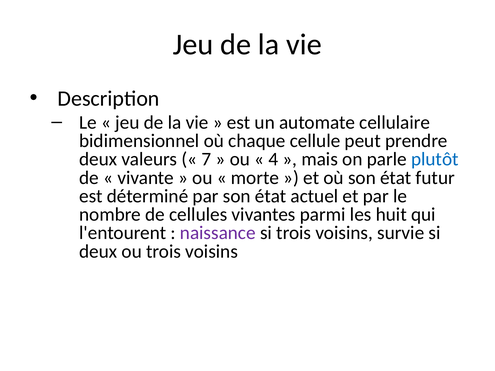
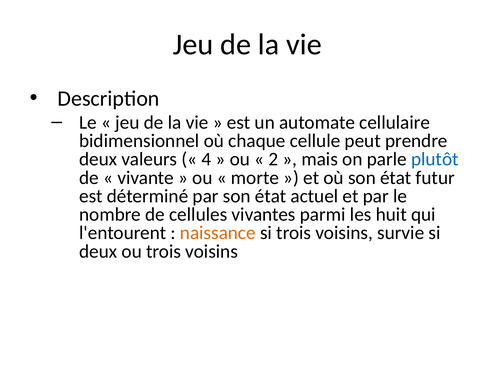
7: 7 -> 4 (206, 159)
4: 4 -> 2 (273, 159)
naissance colour: purple -> orange (218, 233)
